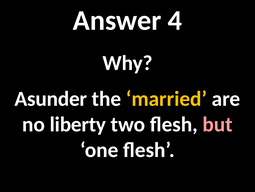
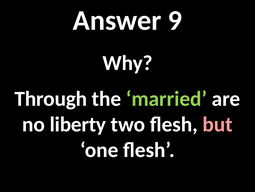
4: 4 -> 9 (175, 20)
Asunder: Asunder -> Through (51, 99)
married colour: yellow -> light green (166, 99)
